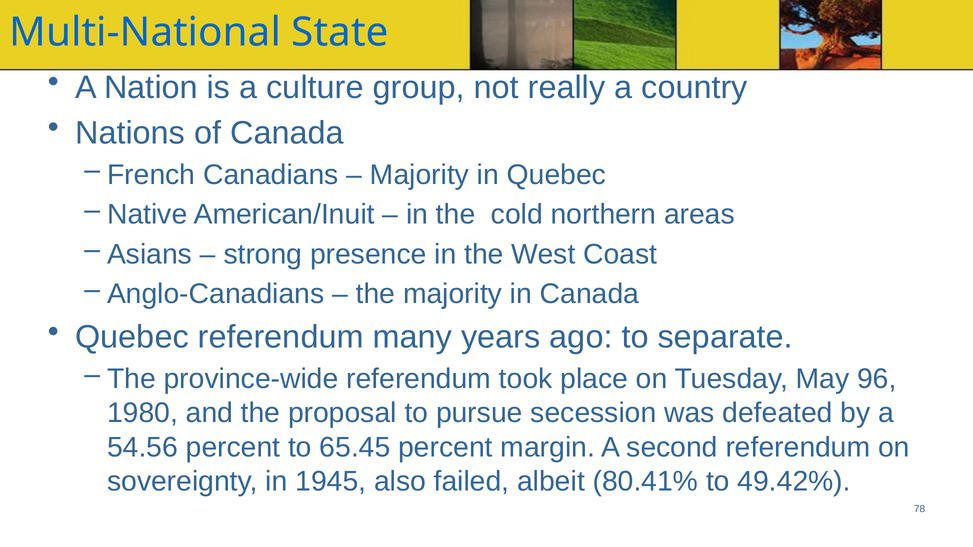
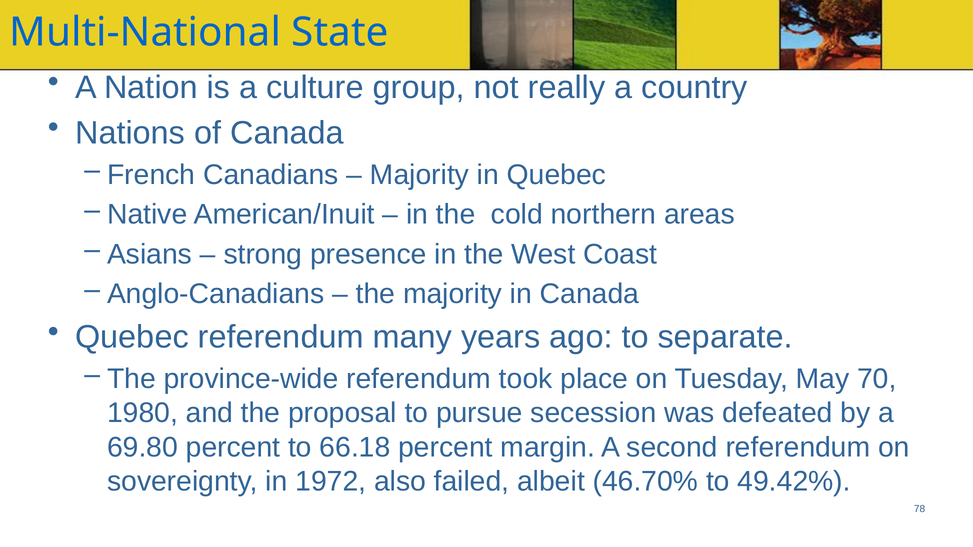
96: 96 -> 70 (877, 379)
54.56: 54.56 -> 69.80 (143, 447)
65.45: 65.45 -> 66.18 (355, 447)
1945: 1945 -> 1972 (331, 481)
80.41%: 80.41% -> 46.70% (645, 481)
